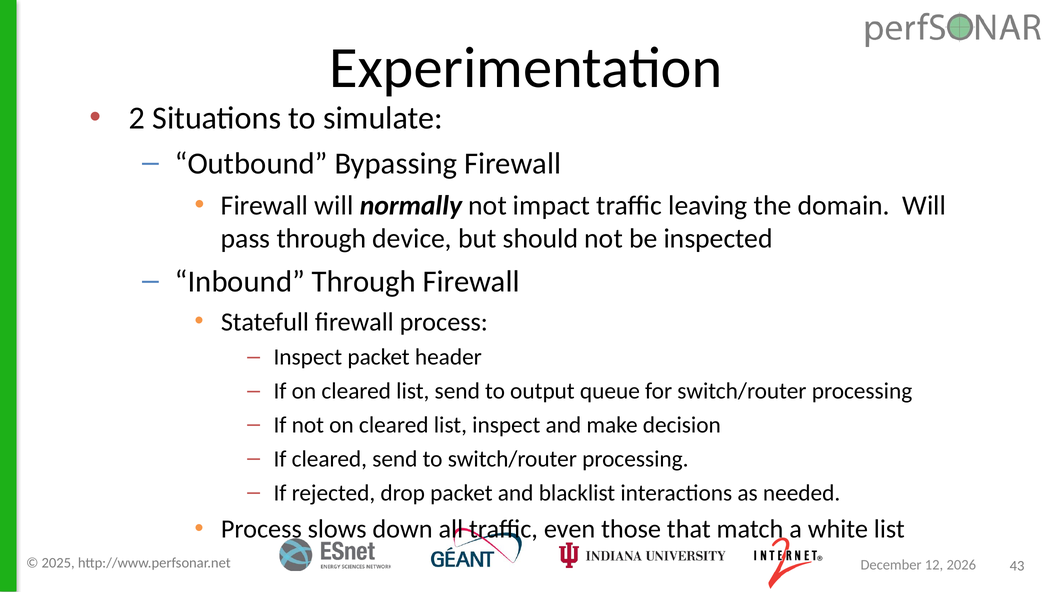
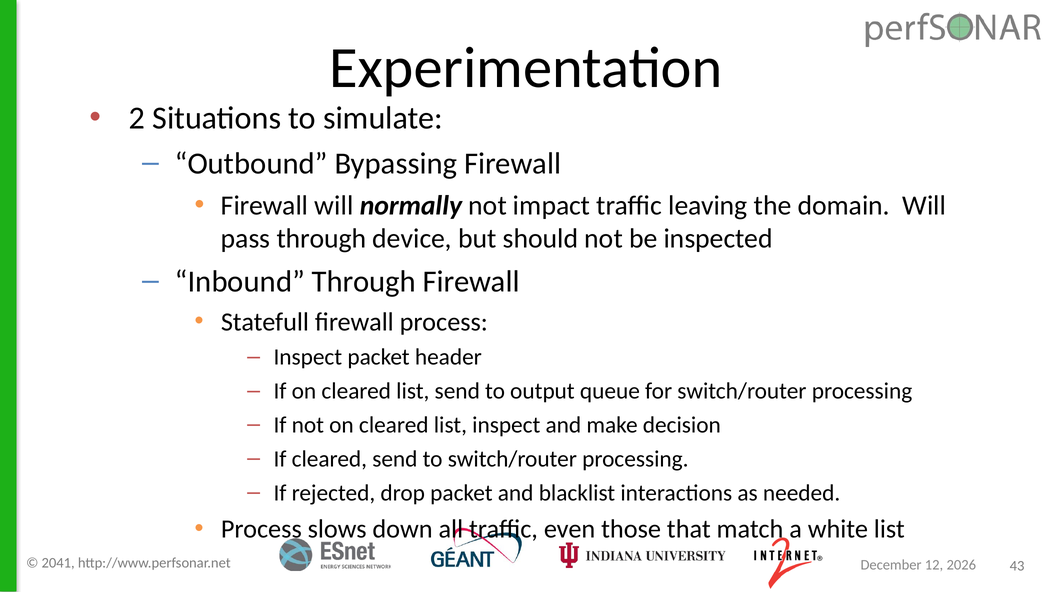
2025: 2025 -> 2041 (58, 563)
